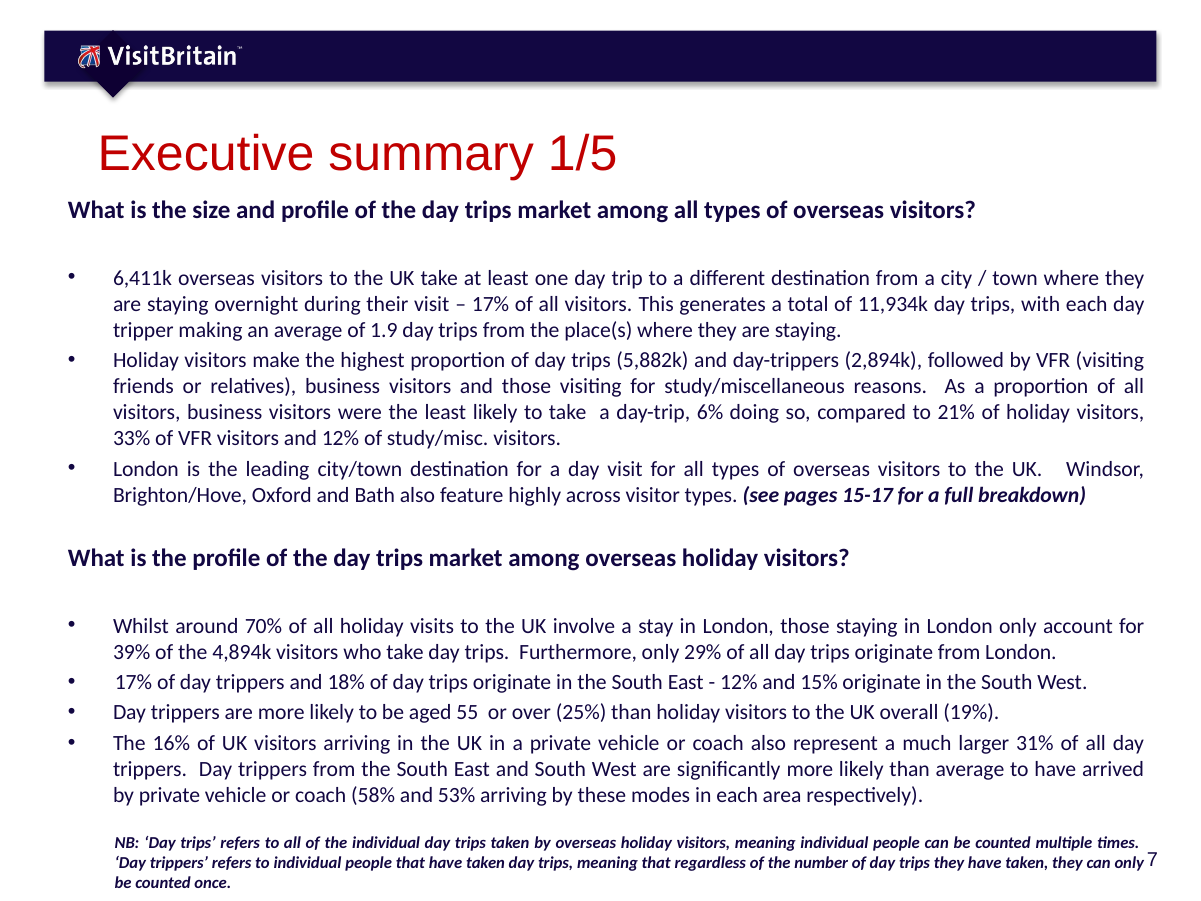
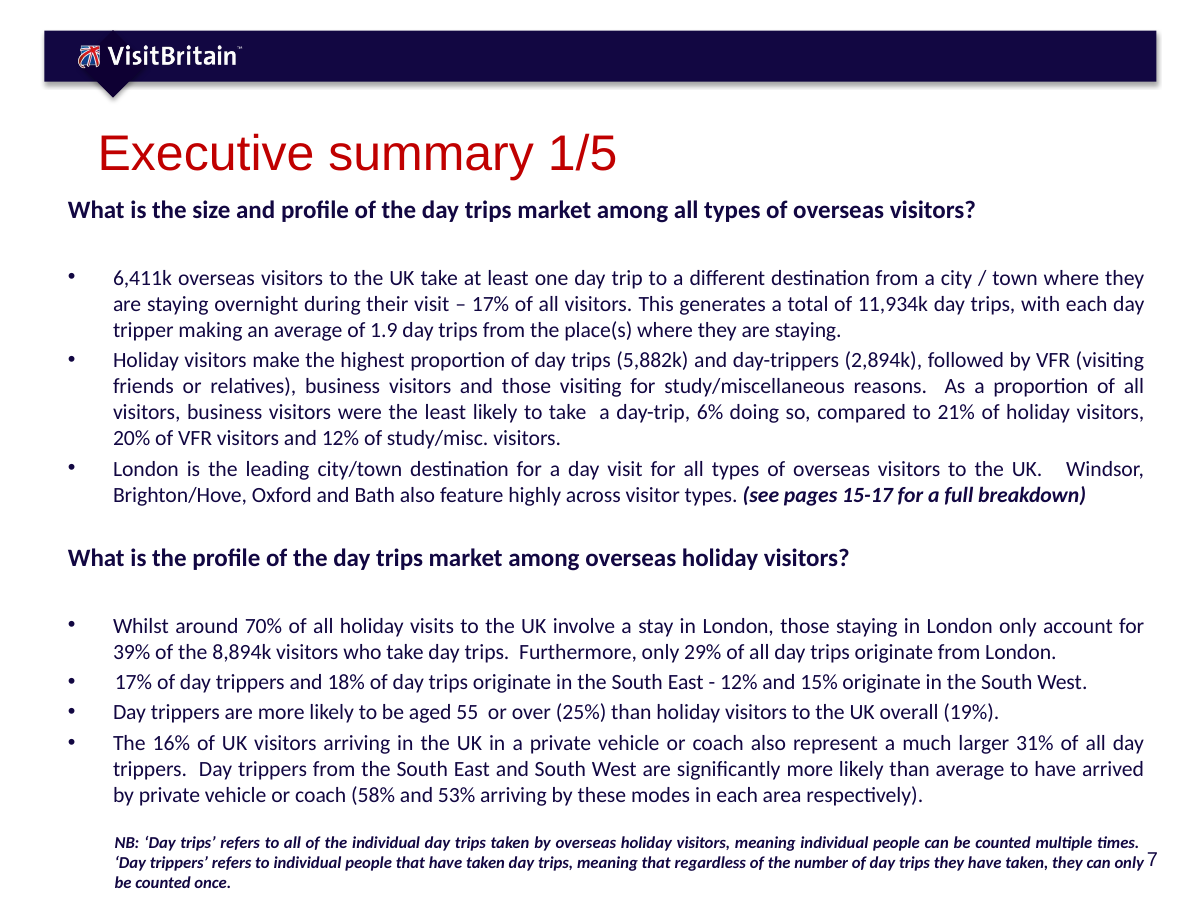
33%: 33% -> 20% (132, 438)
4,894k: 4,894k -> 8,894k (242, 652)
